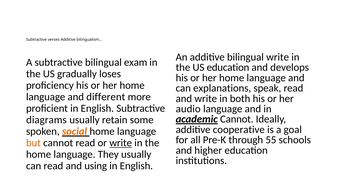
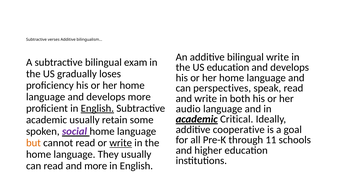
explanations: explanations -> perspectives (222, 88)
language and different: different -> develops (106, 97)
English underline: none -> present (97, 109)
academic Cannot: Cannot -> Critical (237, 119)
diagrams: diagrams -> academic (47, 120)
social colour: orange -> purple (75, 132)
55: 55 -> 11 (271, 140)
and using: using -> more (96, 166)
